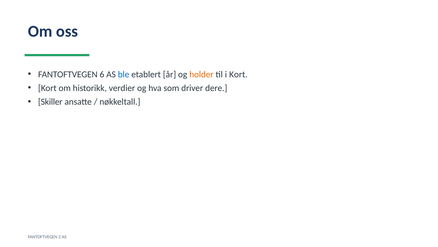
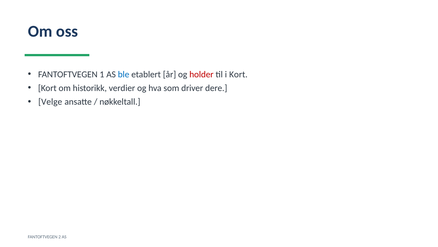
6: 6 -> 1 (102, 74)
holder colour: orange -> red (201, 74)
Skiller: Skiller -> Velge (50, 102)
